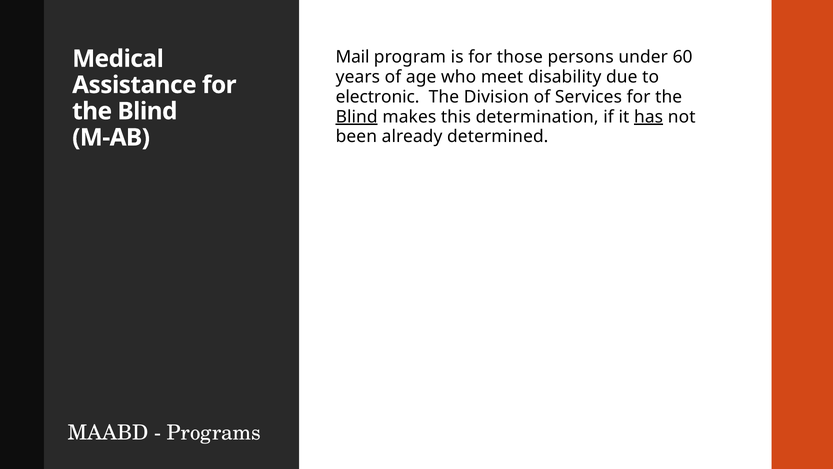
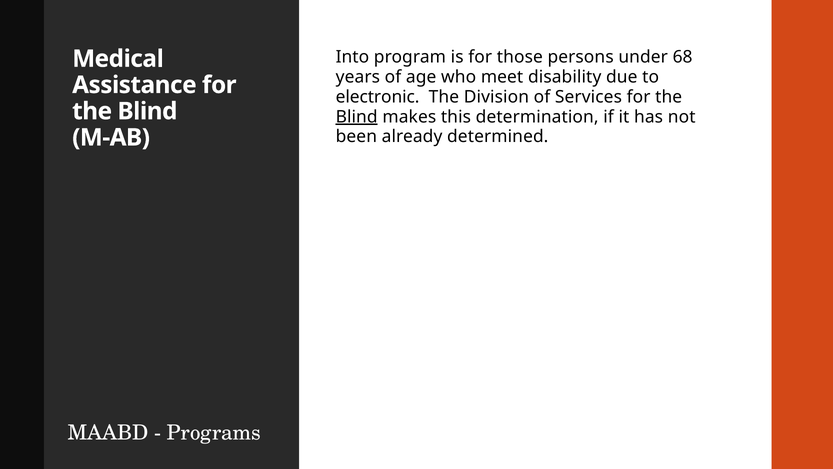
Mail: Mail -> Into (352, 57)
60: 60 -> 68 (683, 57)
has underline: present -> none (649, 117)
